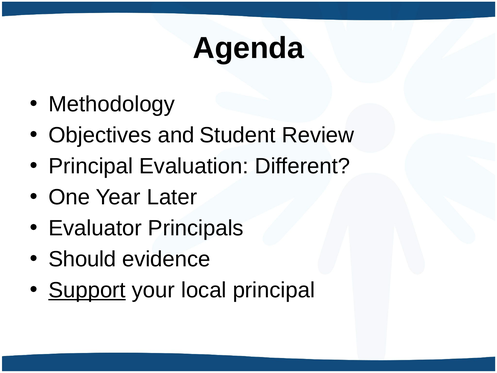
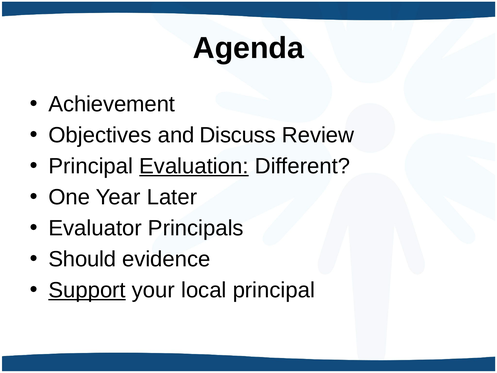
Methodology: Methodology -> Achievement (112, 104)
Student: Student -> Discuss (238, 135)
Evaluation underline: none -> present (194, 166)
